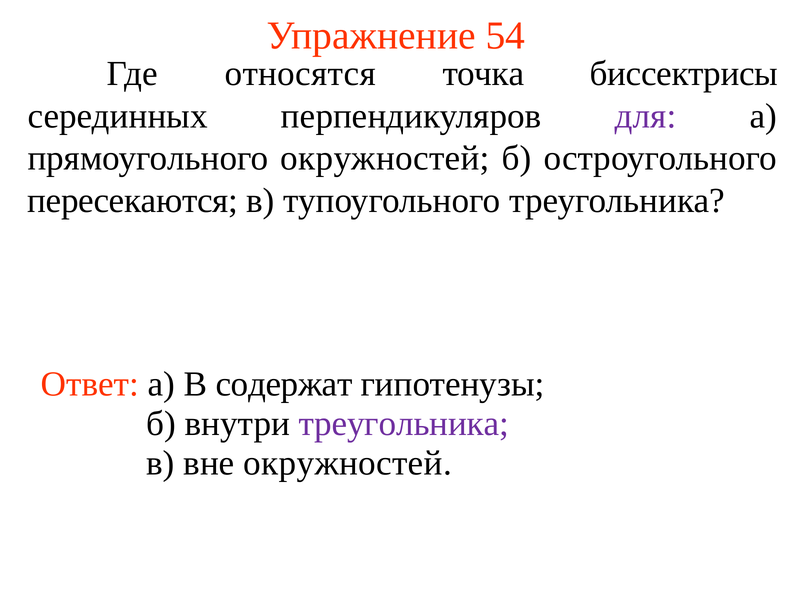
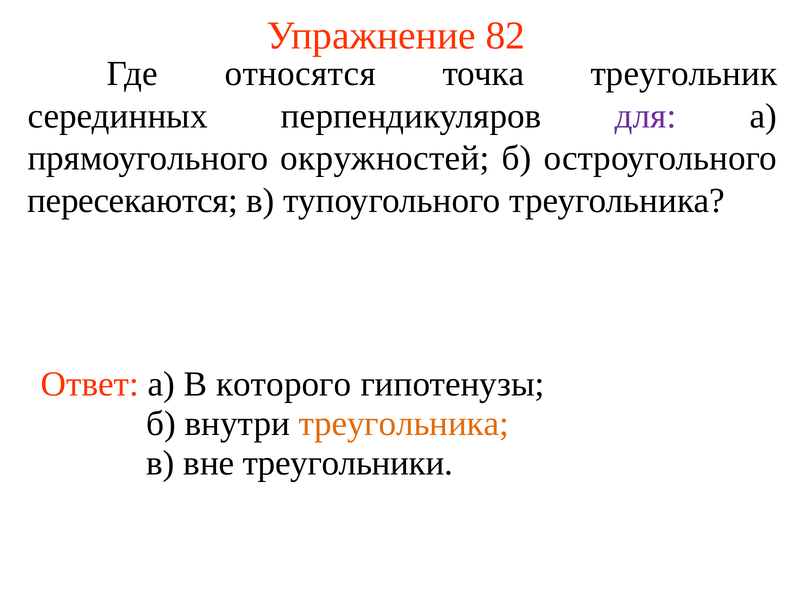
54: 54 -> 82 (505, 36)
биссектрисы: биссектрисы -> треугольник (684, 74)
содержат: содержат -> которого (284, 384)
треугольника colour: purple -> orange (404, 423)
вне окружностей: окружностей -> треугольники (348, 463)
